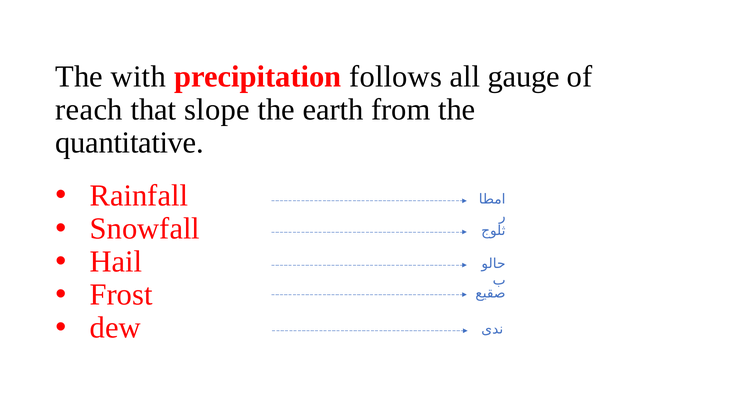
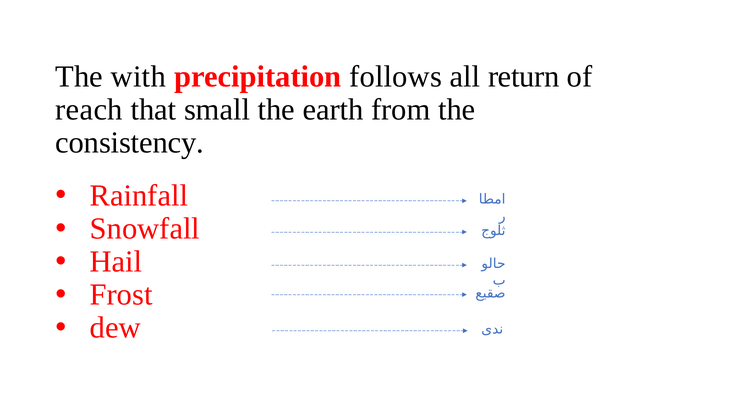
gauge: gauge -> return (524, 77)
slope: slope -> small (217, 110)
quantitative: quantitative -> consistency (130, 143)
